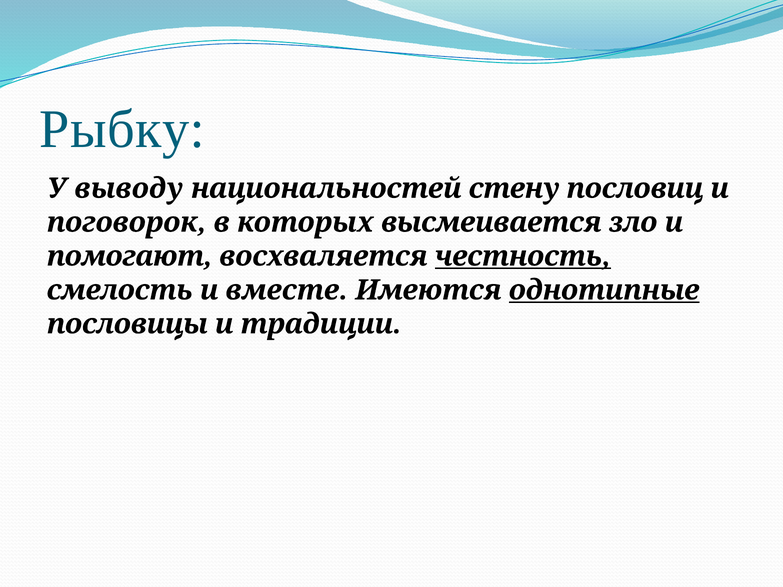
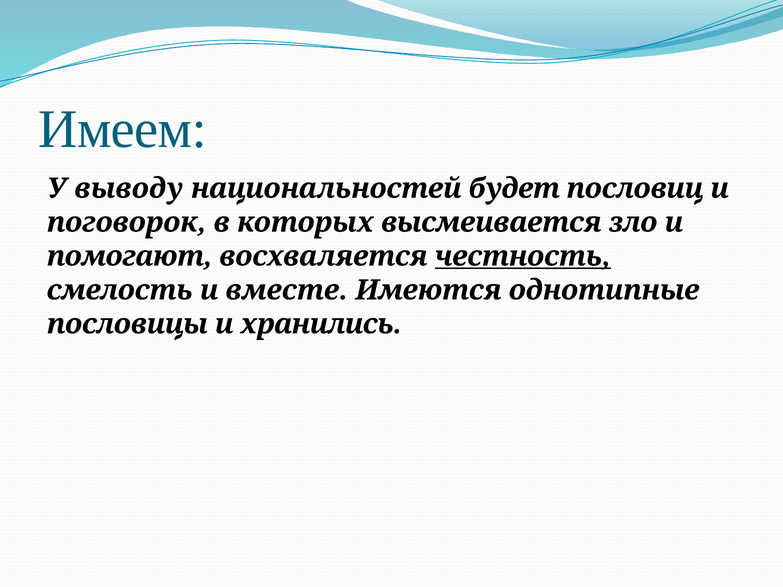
Рыбку: Рыбку -> Имеем (123, 129)
стену: стену -> будет (514, 189)
однотипные underline: present -> none (604, 290)
традиции: традиции -> хранились (321, 324)
